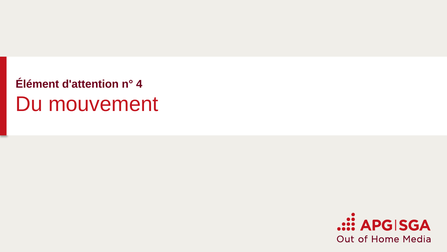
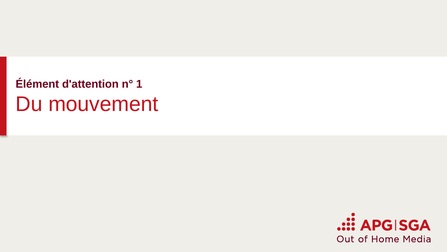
4: 4 -> 1 (139, 84)
